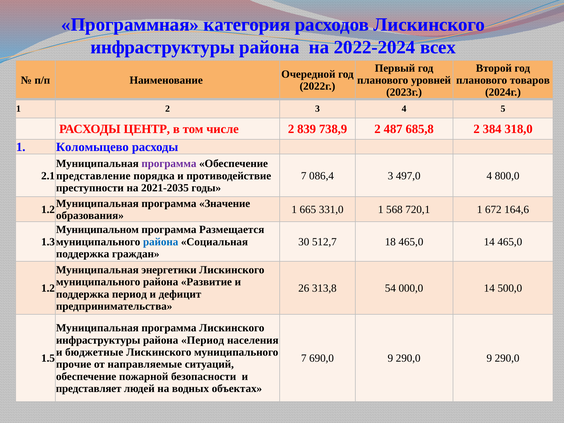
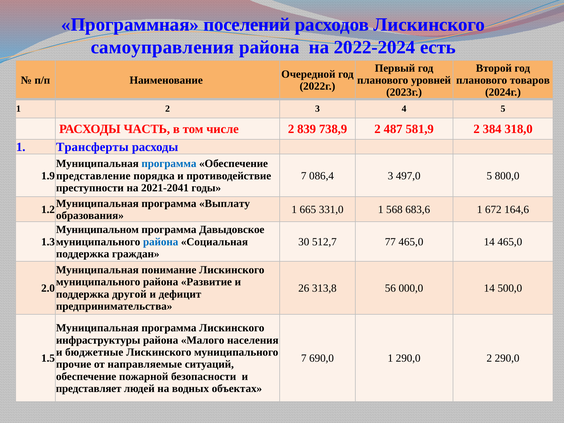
категория: категория -> поселений (247, 25)
инфраструктуры: инфраструктуры -> самоуправления (162, 47)
всех: всех -> есть (438, 47)
ЦЕНТР: ЦЕНТР -> ЧАСТЬ (147, 129)
685,8: 685,8 -> 581,9 (420, 129)
Коломыцево: Коломыцево -> Трансферты (92, 147)
программа colour: purple -> blue (169, 164)
2.1: 2.1 -> 1.9 (48, 176)
497,0 4: 4 -> 5 (489, 176)
2021-2035: 2021-2035 -> 2021-2041 (165, 188)
Значение: Значение -> Выплату (225, 203)
720,1: 720,1 -> 683,6 (418, 210)
Размещается: Размещается -> Давыдовское (232, 230)
18: 18 -> 77 (390, 242)
энергетики: энергетики -> понимание (169, 270)
1.2: 1.2 -> 2.0 (48, 288)
54: 54 -> 56 (390, 288)
поддержка период: период -> другой (129, 294)
района Период: Период -> Малого (203, 340)
690,0 9: 9 -> 1 (390, 358)
290,0 9: 9 -> 2 (489, 358)
